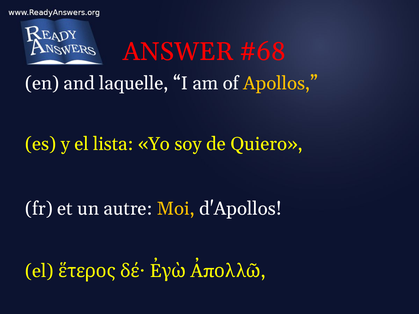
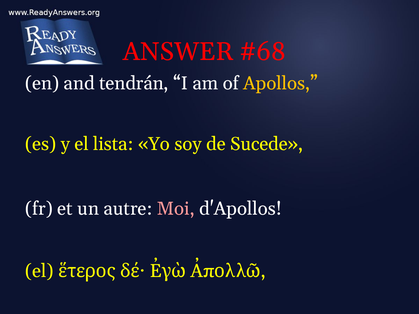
laquelle: laquelle -> tendrán (134, 83)
Quiero: Quiero -> Sucede (267, 144)
Moi colour: yellow -> pink (176, 209)
